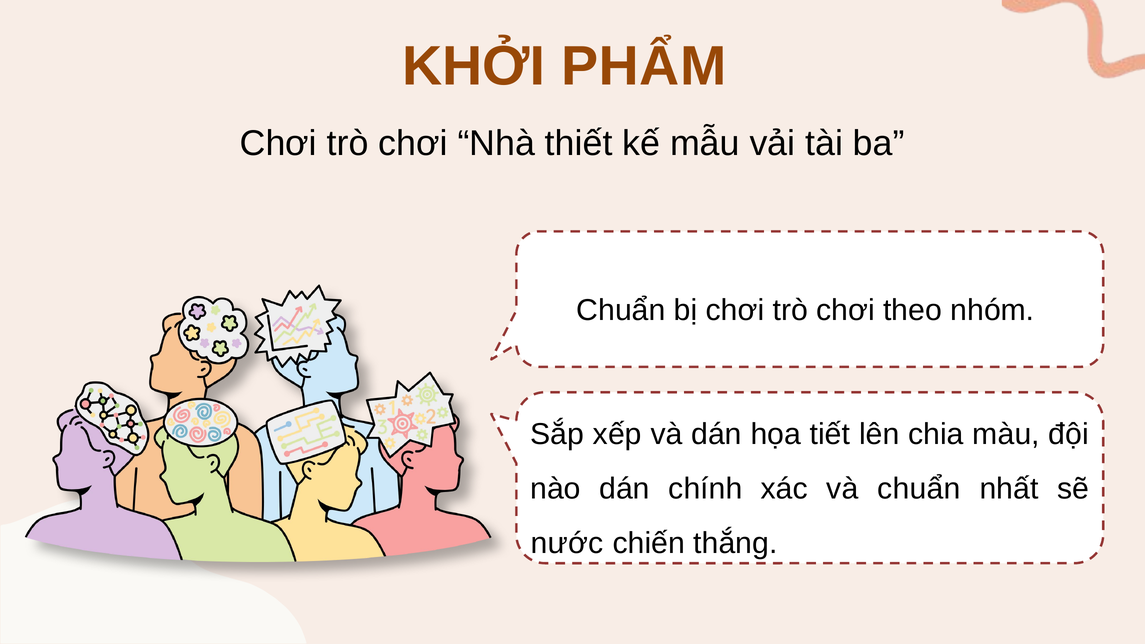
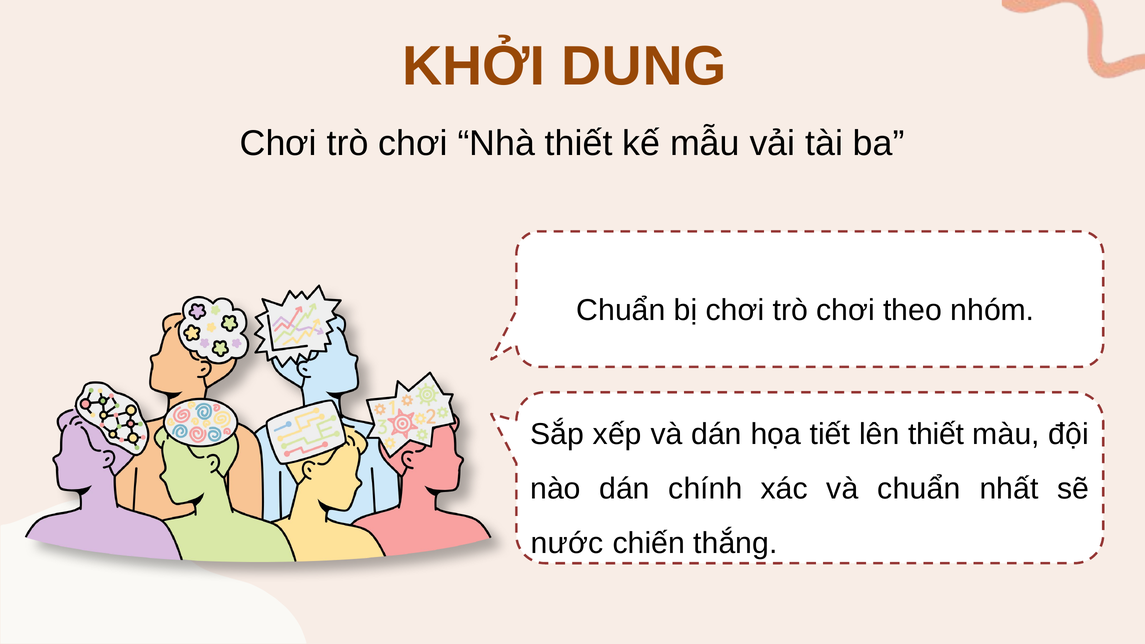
PHẨM: PHẨM -> DUNG (644, 66)
lên chia: chia -> thiết (936, 435)
